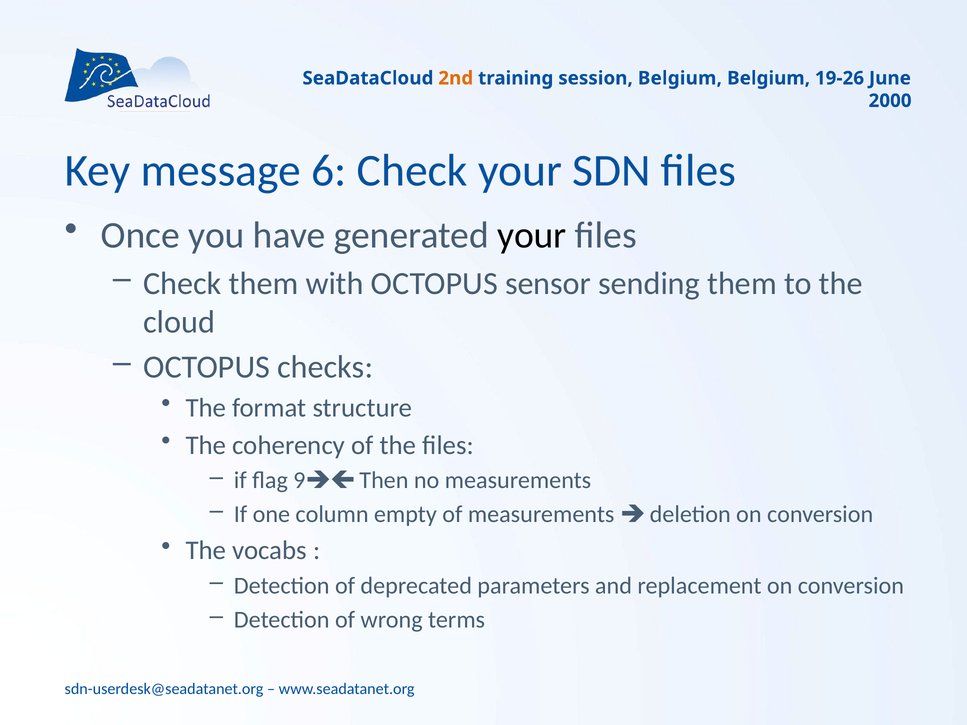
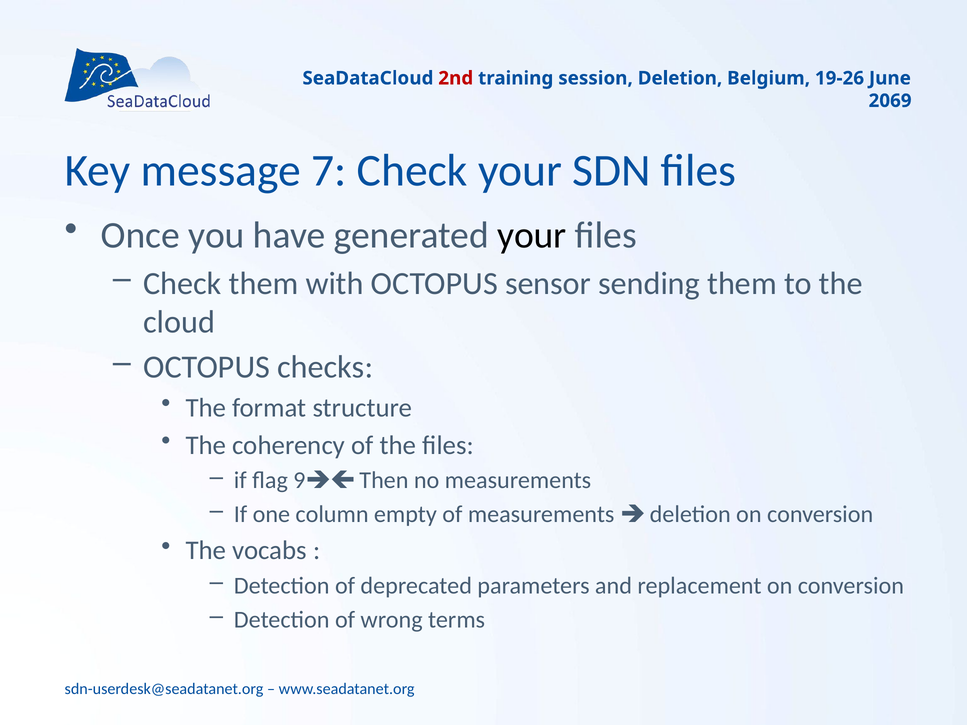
2nd colour: orange -> red (456, 78)
session Belgium: Belgium -> Deletion (680, 78)
2000: 2000 -> 2069 (890, 101)
6: 6 -> 7 (329, 171)
